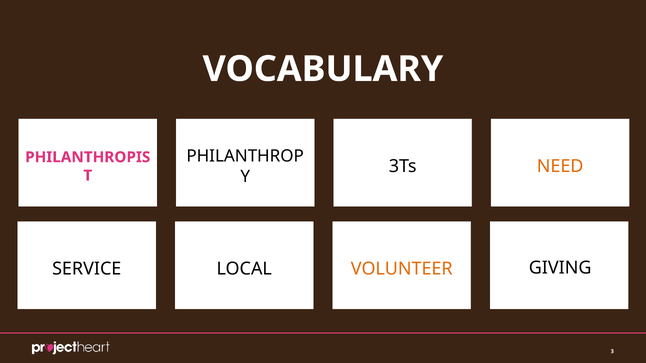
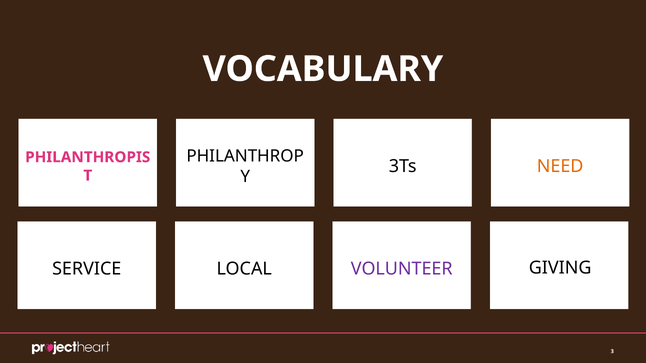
VOLUNTEER colour: orange -> purple (402, 269)
